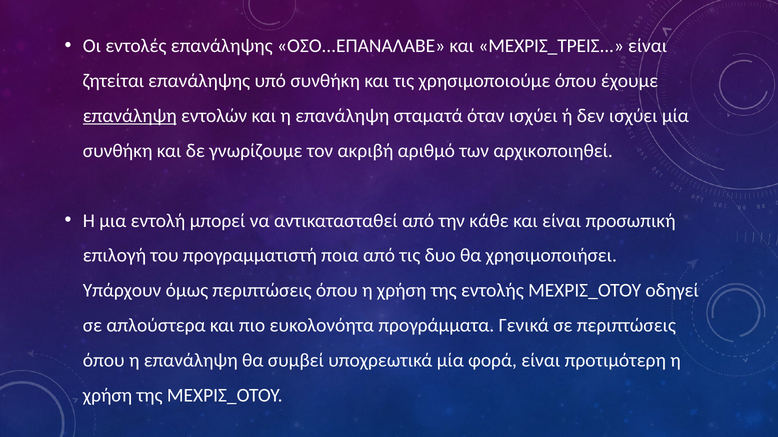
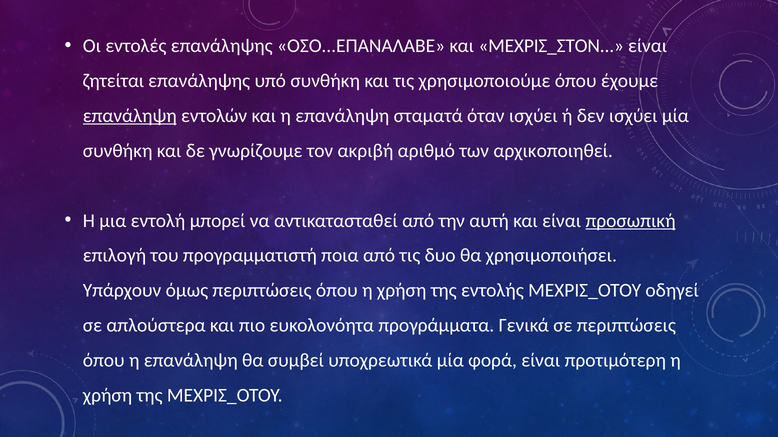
ΜΕΧΡΙΣ_ΤΡΕΙΣ: ΜΕΧΡΙΣ_ΤΡΕΙΣ -> ΜΕΧΡΙΣ_ΣΤΟΝ (551, 46)
κάθε: κάθε -> αυτή (489, 221)
προσωπική underline: none -> present (631, 221)
